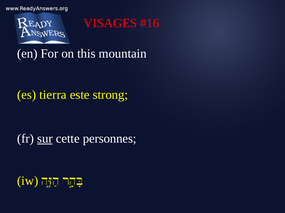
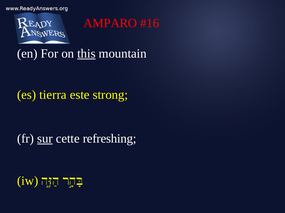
VISAGES: VISAGES -> AMPARO (110, 23)
this underline: none -> present (86, 54)
personnes: personnes -> refreshing (110, 139)
